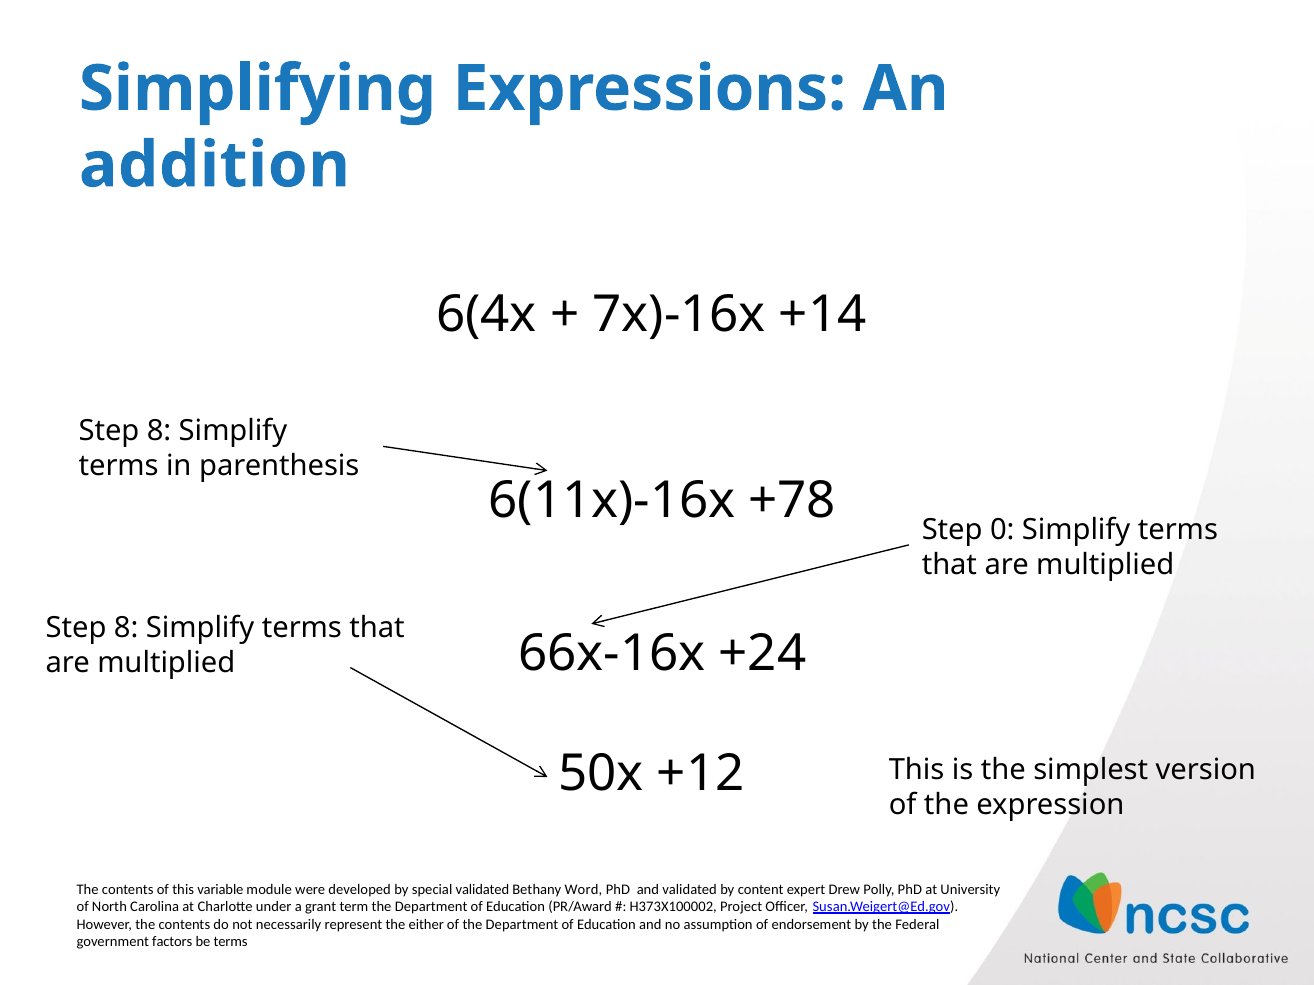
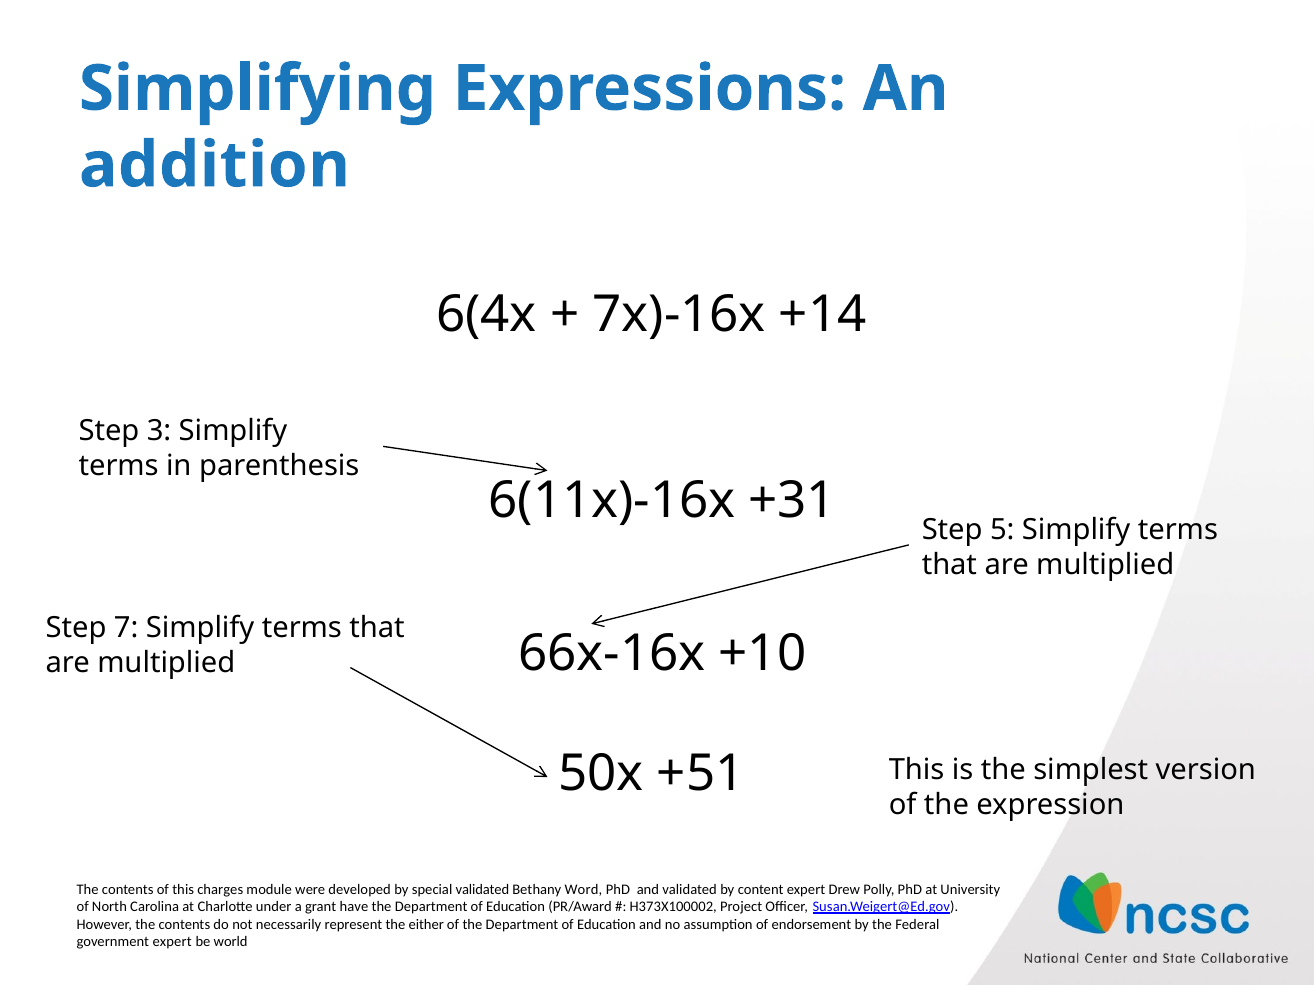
8: 8 -> 3 (159, 431)
+78: +78 -> +31 (792, 501)
0: 0 -> 5 (1002, 530)
8: 8 -> 7 (126, 628)
+24: +24 -> +10 (763, 654)
+12: +12 -> +51 (701, 774)
variable: variable -> charges (220, 890)
term: term -> have (354, 907)
government factors: factors -> expert (172, 943)
be terms: terms -> world (231, 943)
